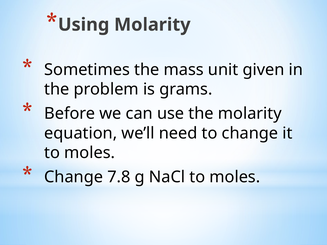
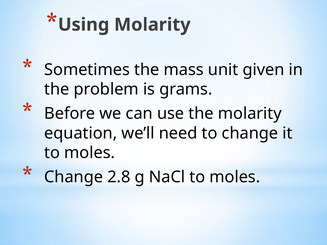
7.8: 7.8 -> 2.8 (119, 177)
